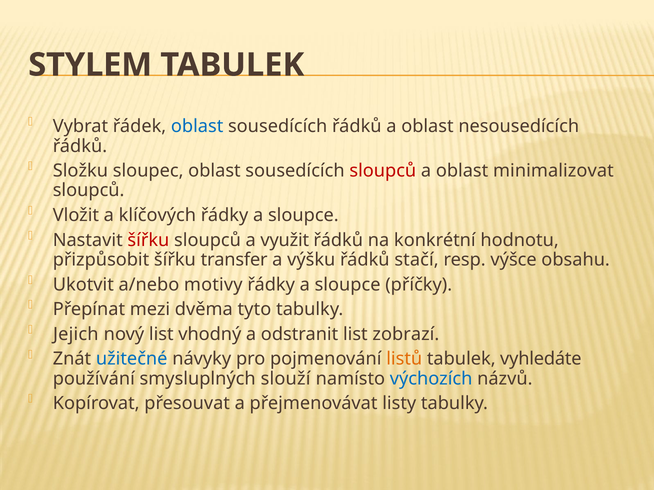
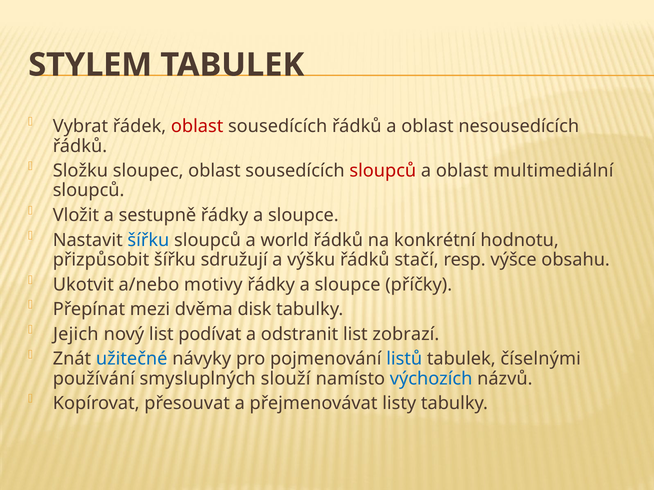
oblast colour: blue -> red (197, 127)
minimalizovat: minimalizovat -> multimediální (553, 171)
klíčových: klíčových -> sestupně (157, 215)
šířku colour: red -> blue (148, 240)
využit: využit -> world (285, 240)
transfer: transfer -> sdružují (234, 260)
tyto: tyto -> disk (255, 310)
vhodný: vhodný -> podívat (210, 334)
listů colour: orange -> blue (404, 359)
vyhledáte: vyhledáte -> číselnými (541, 359)
